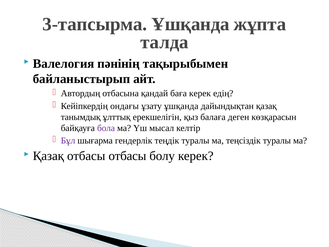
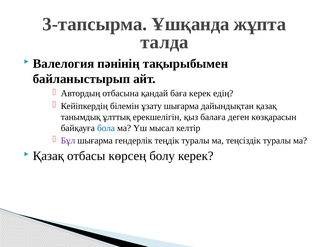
ондағы: ондағы -> білемін (125, 106)
ұзату ұшқанда: ұшқанда -> шығарма (181, 106)
бола colour: purple -> blue (106, 128)
отбасы отбасы: отбасы -> көрсең (127, 156)
